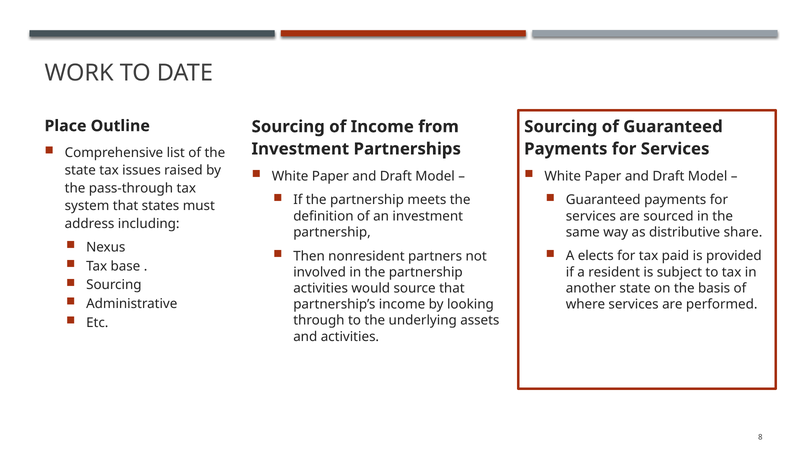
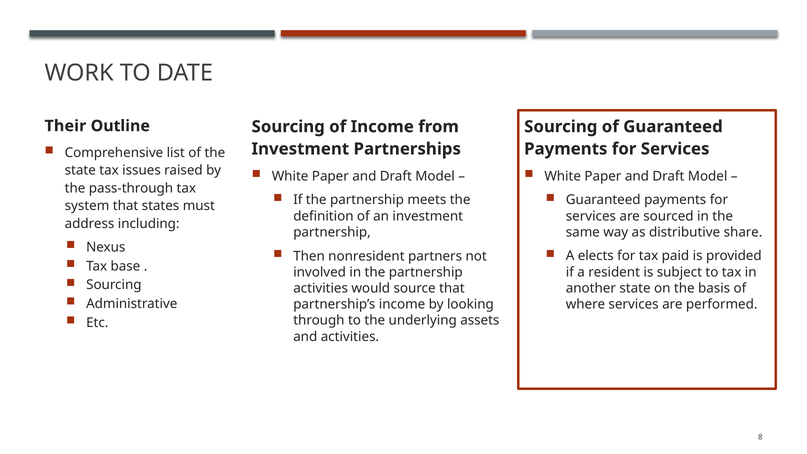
Place: Place -> Their (65, 126)
